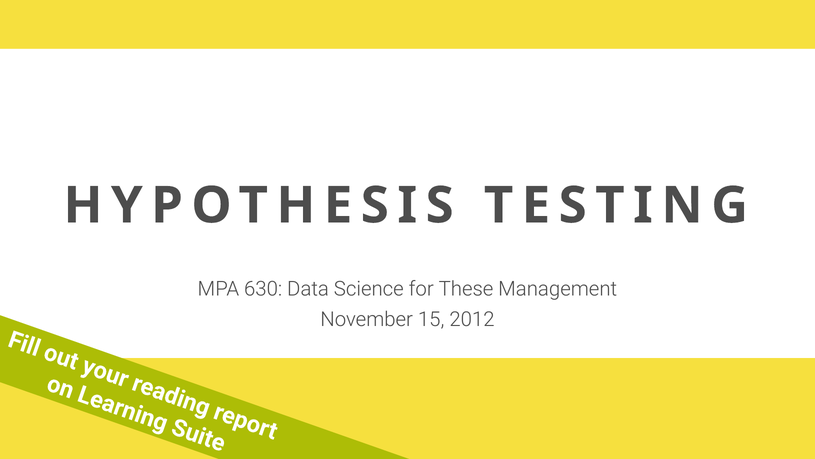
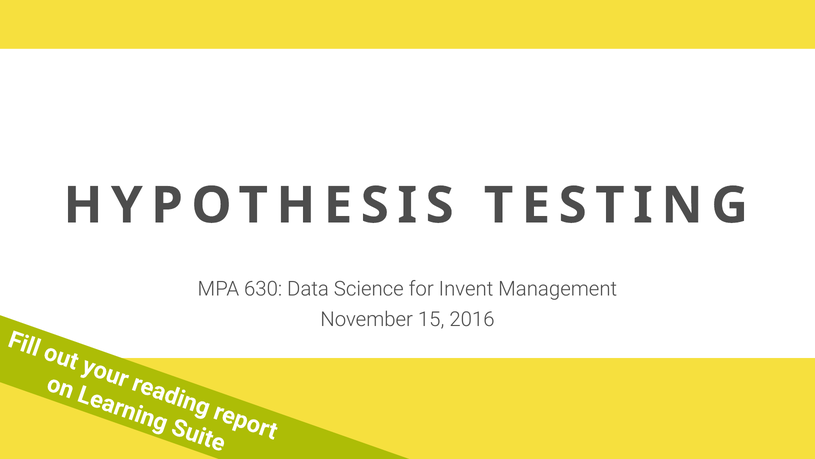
These: These -> Invent (466, 289)
2012: 2012 -> 2016 (472, 319)
